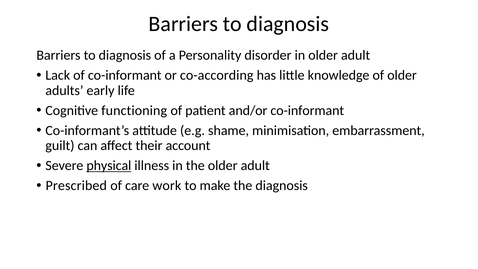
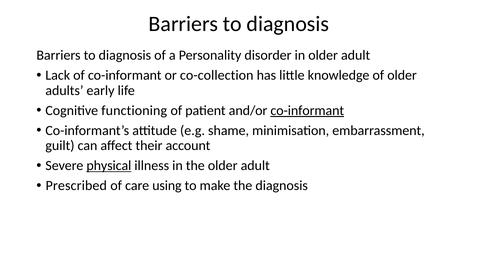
co-according: co-according -> co-collection (217, 75)
co-informant underline: none -> present (307, 110)
work: work -> using (167, 186)
